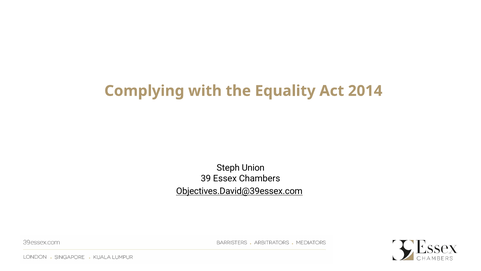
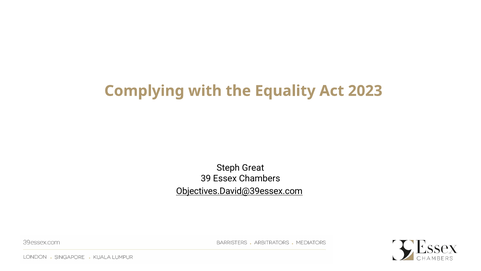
2014: 2014 -> 2023 (365, 91)
Union: Union -> Great (253, 168)
